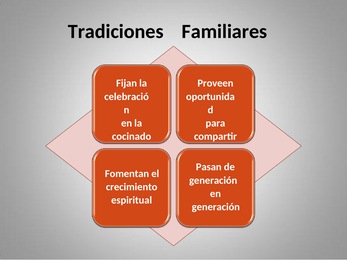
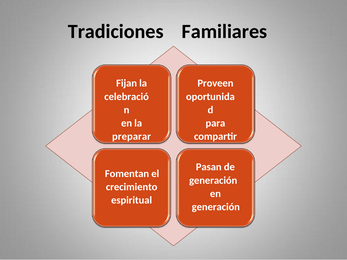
cocinado: cocinado -> preparar (132, 136)
